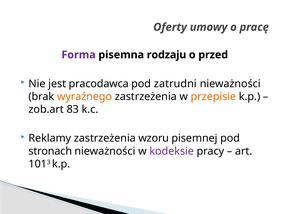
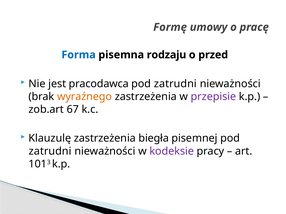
Oferty: Oferty -> Formę (170, 27)
Forma colour: purple -> blue (79, 55)
przepisie colour: orange -> purple (213, 97)
83: 83 -> 67 (73, 110)
Reklamy: Reklamy -> Klauzulę (50, 139)
wzoru: wzoru -> biegła (154, 139)
stronach: stronach -> zatrudni (50, 151)
